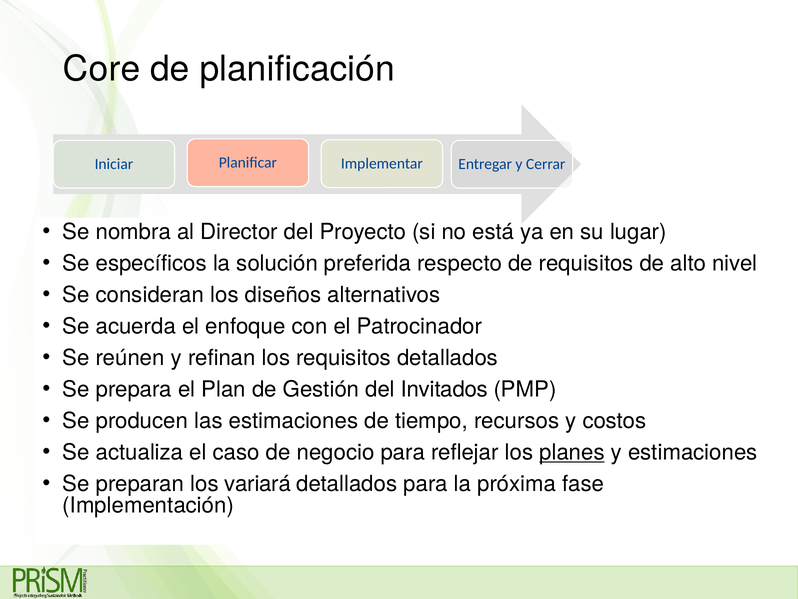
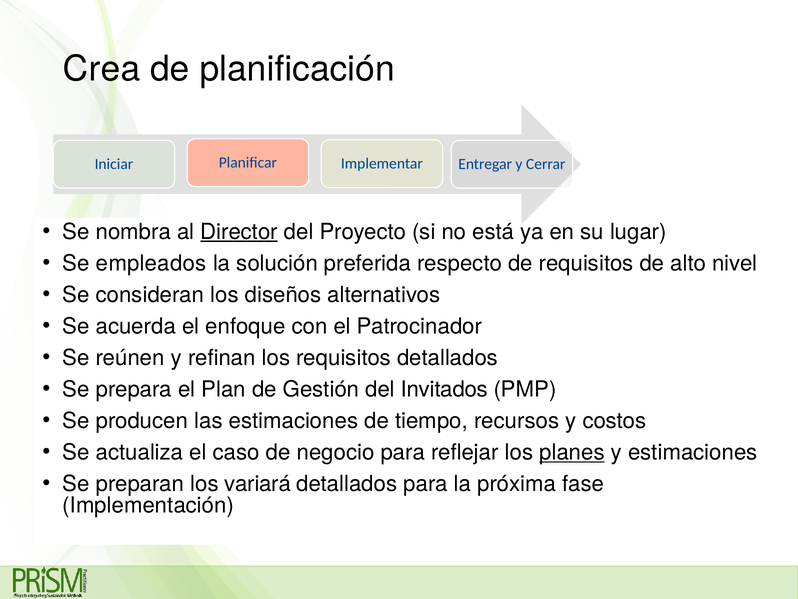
Core: Core -> Crea (102, 69)
Director underline: none -> present (239, 231)
específicos: específicos -> empleados (151, 263)
